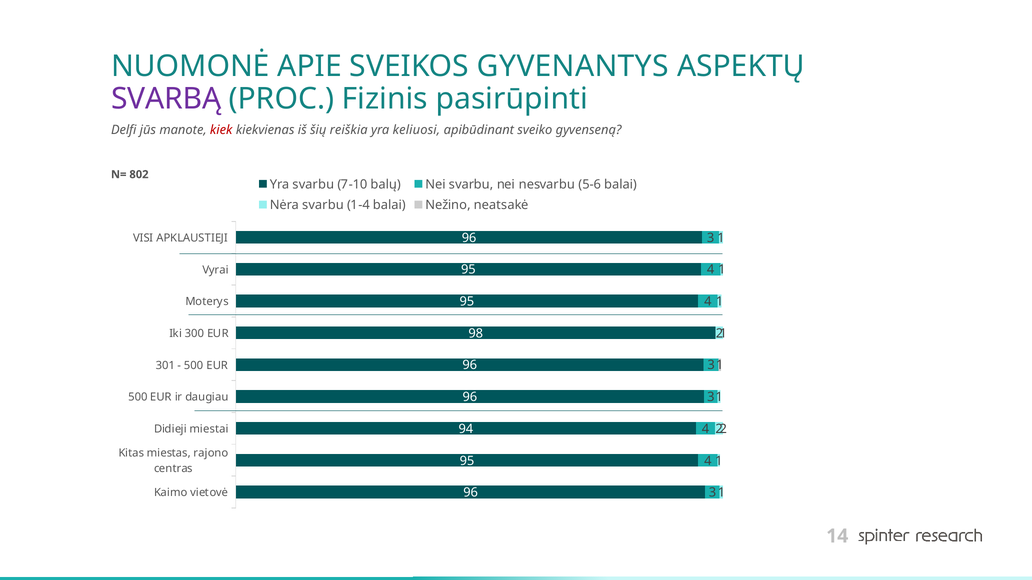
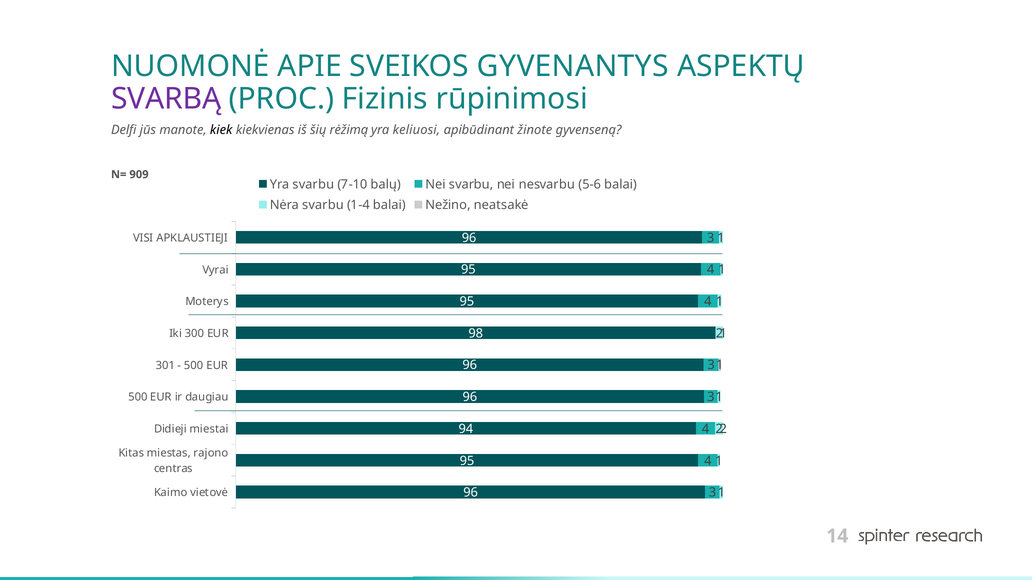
pasirūpinti: pasirūpinti -> rūpinimosi (512, 99)
kiek colour: red -> black (221, 130)
reiškia: reiškia -> rėžimą (349, 130)
sveiko: sveiko -> žinote (535, 130)
802: 802 -> 909 (139, 175)
